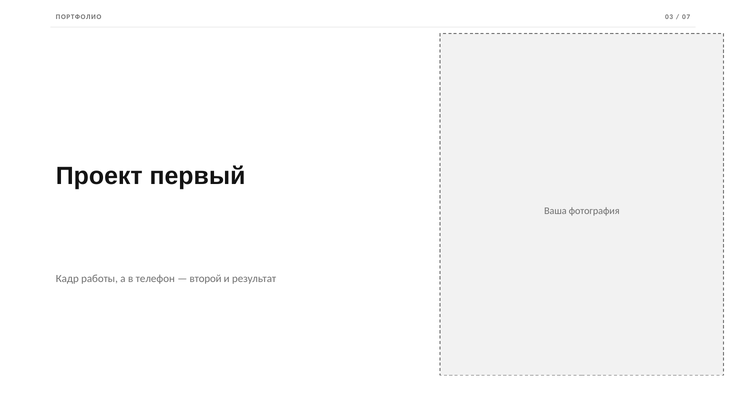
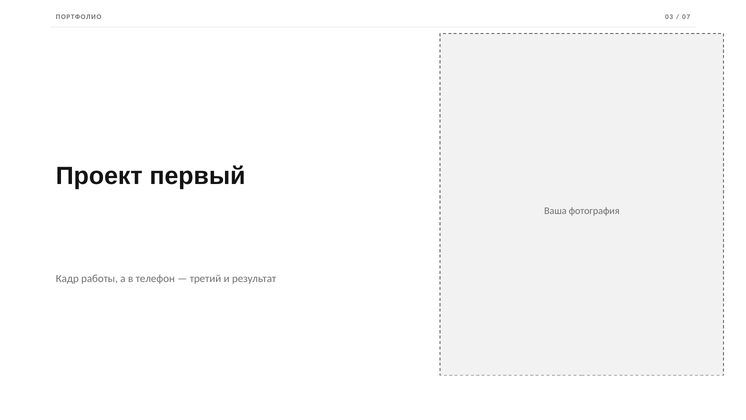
второй: второй -> третий (205, 279)
